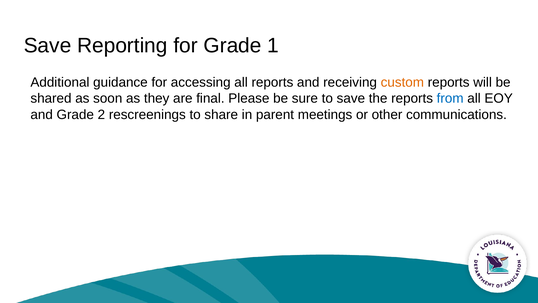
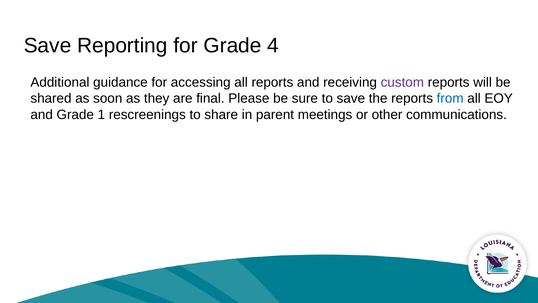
1: 1 -> 4 (273, 46)
custom colour: orange -> purple (402, 82)
2: 2 -> 1 (101, 114)
